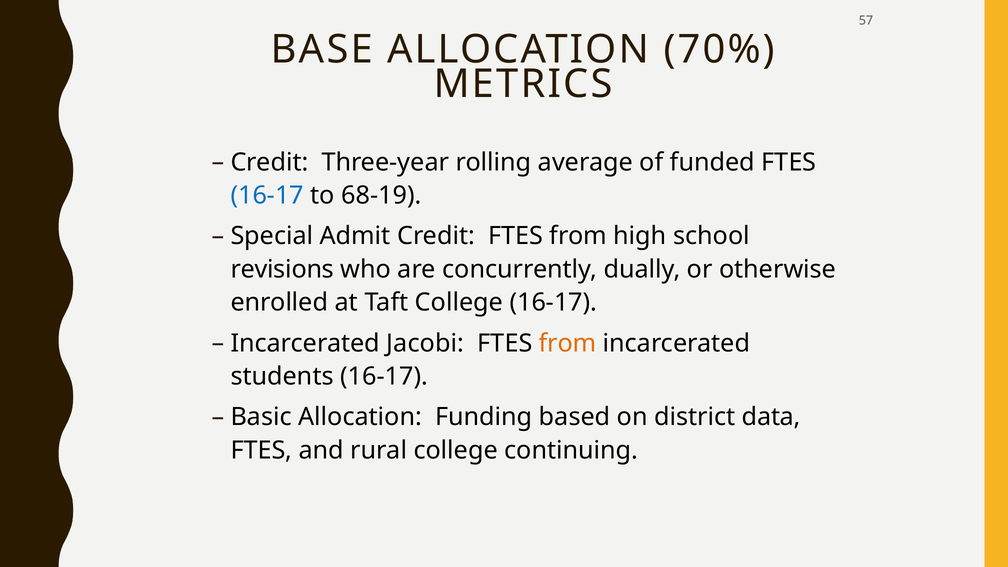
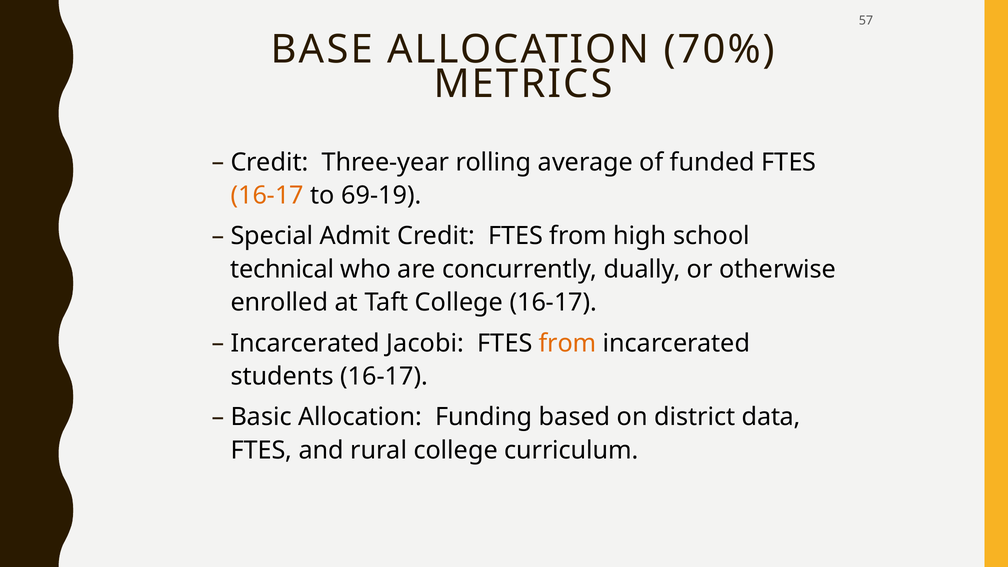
16-17 colour: blue -> orange (267, 196)
68-19: 68-19 -> 69-19 (381, 196)
revisions: revisions -> technical (282, 269)
continuing: continuing -> curriculum (571, 450)
